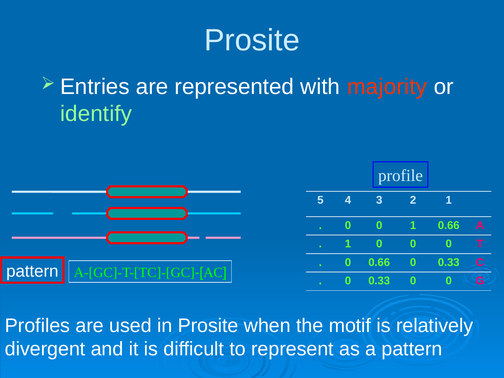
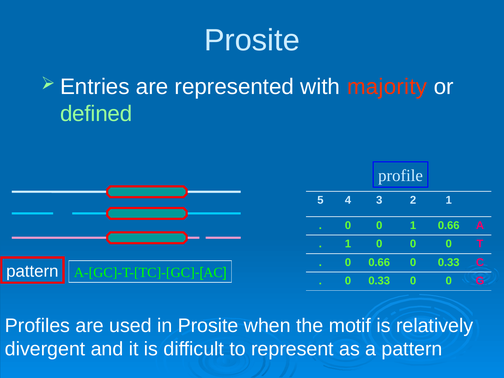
identify: identify -> defined (96, 114)
